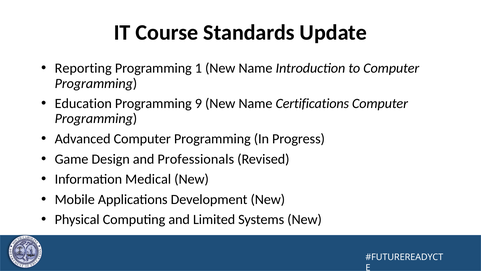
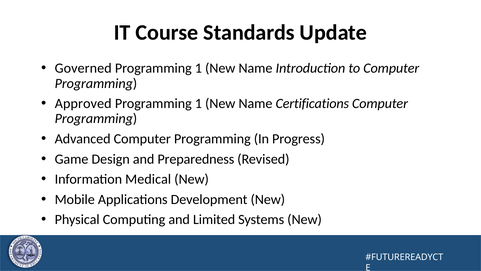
Reporting: Reporting -> Governed (83, 68)
Education: Education -> Approved (83, 103)
9: 9 -> 1 (198, 103)
Professionals: Professionals -> Preparedness (196, 159)
